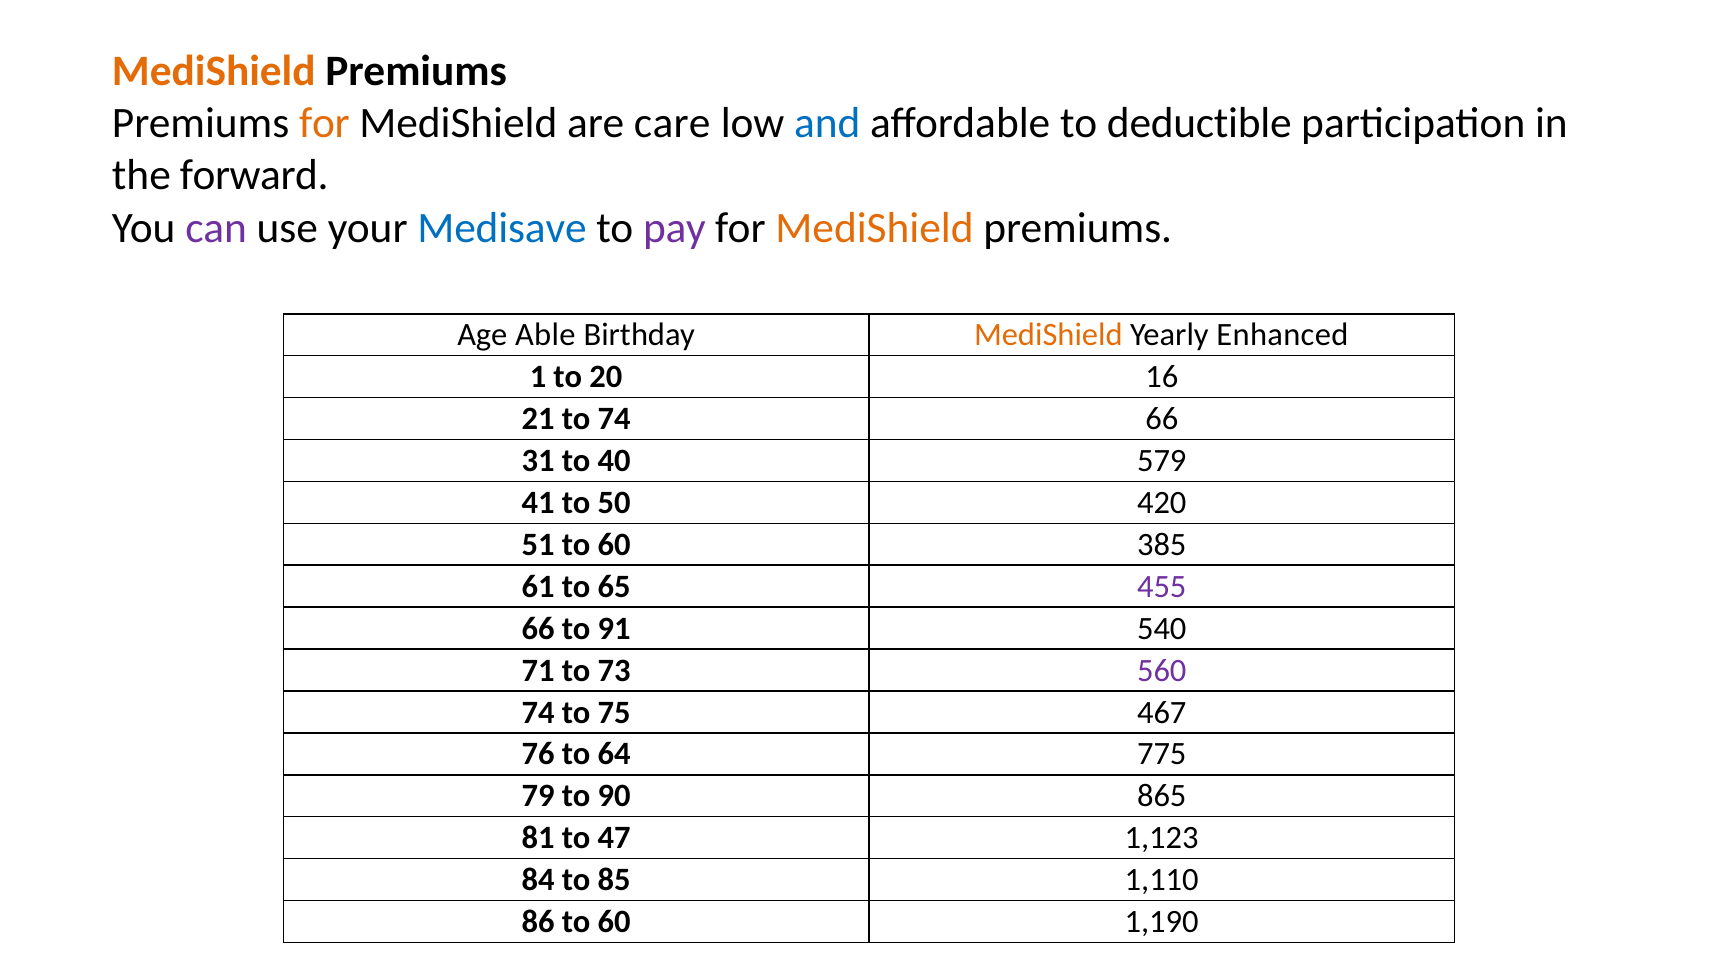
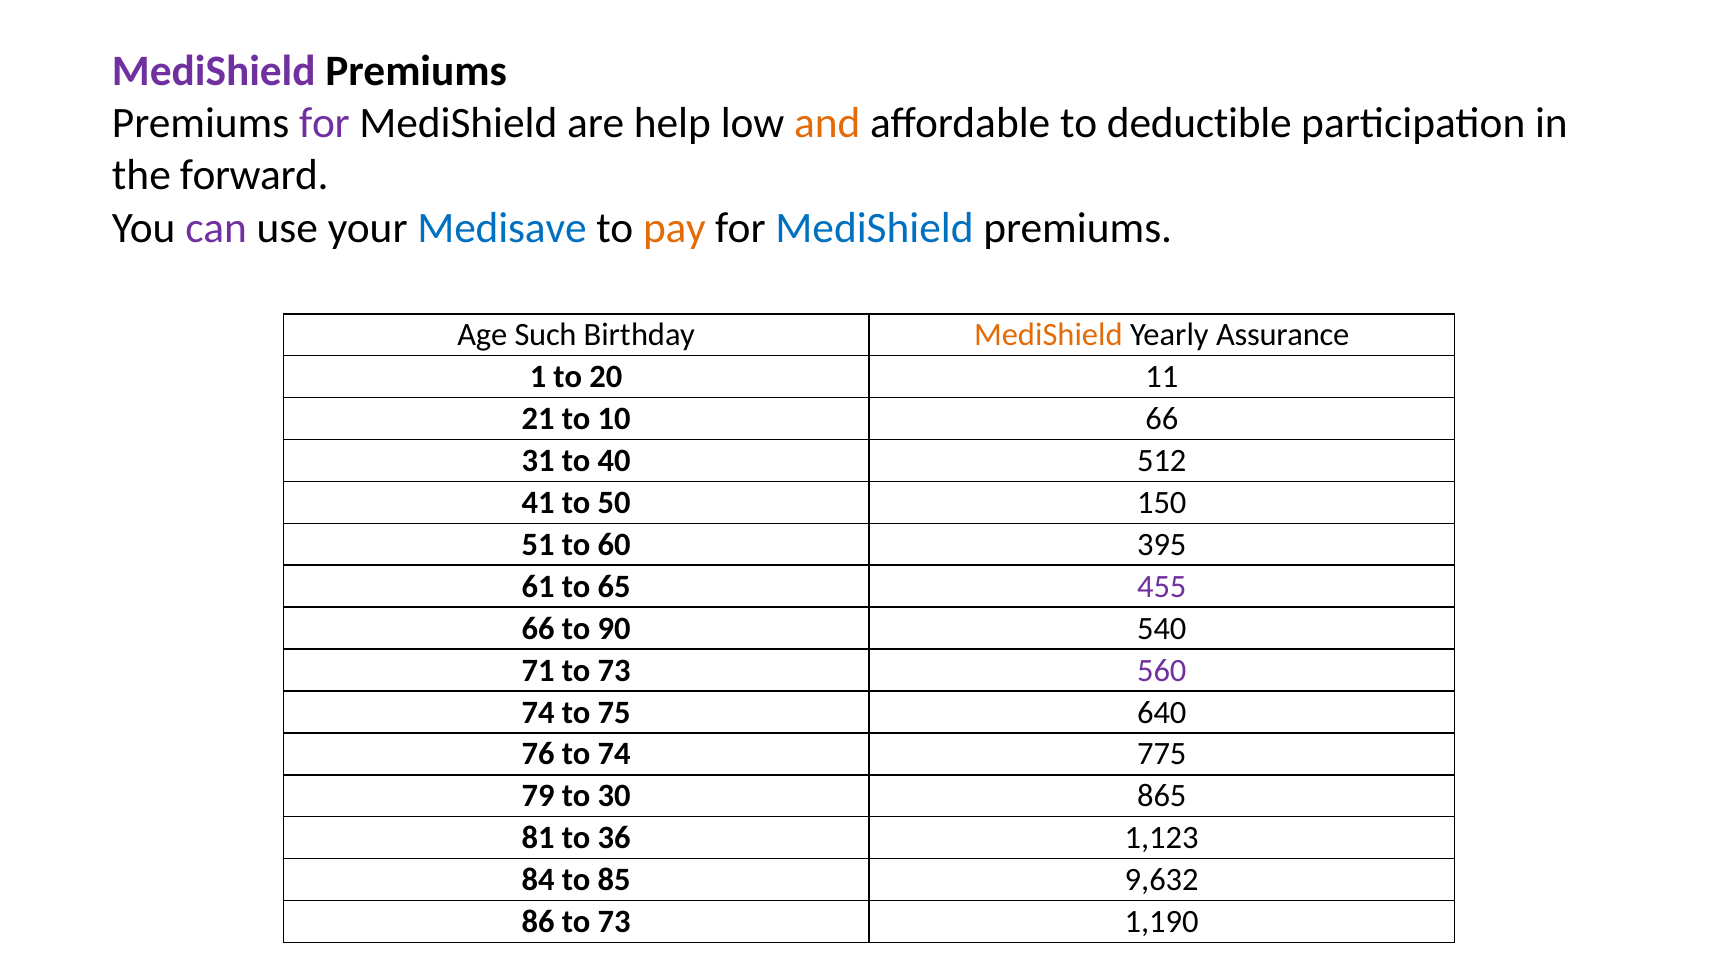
MediShield colour: orange -> purple (214, 72)
for colour: orange -> purple (324, 124)
care: care -> help (672, 124)
and colour: blue -> orange (827, 124)
pay colour: purple -> orange (675, 228)
MediShield colour: orange -> blue (875, 228)
Able: Able -> Such (546, 335)
Enhanced: Enhanced -> Assurance (1283, 335)
16: 16 -> 11 (1162, 377)
to 74: 74 -> 10 (614, 419)
579: 579 -> 512 (1162, 461)
420: 420 -> 150 (1162, 503)
385: 385 -> 395 (1162, 545)
91: 91 -> 90 (614, 628)
467: 467 -> 640 (1162, 712)
to 64: 64 -> 74 (614, 754)
90: 90 -> 30 (614, 796)
47: 47 -> 36 (614, 838)
1,110: 1,110 -> 9,632 (1162, 880)
86 to 60: 60 -> 73 (614, 922)
